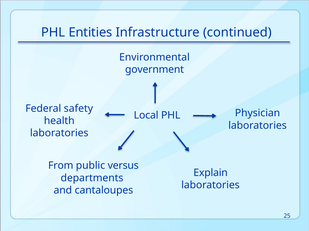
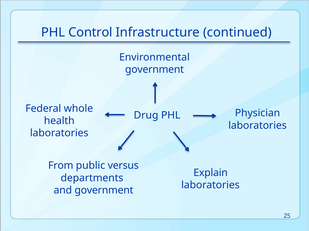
Entities: Entities -> Control (90, 33)
safety: safety -> whole (78, 109)
Local: Local -> Drug (146, 116)
and cantaloupes: cantaloupes -> government (104, 191)
